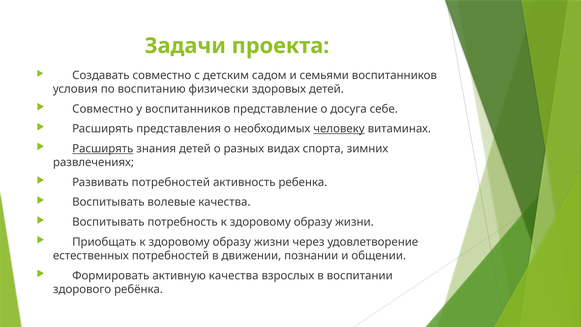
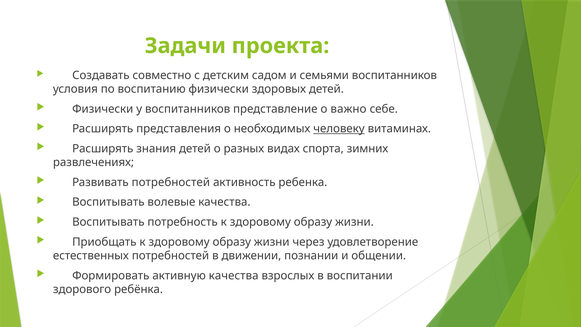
Совместно: Совместно -> Физически (103, 109)
досуга: досуга -> важно (348, 109)
Расширять underline: present -> none (103, 149)
